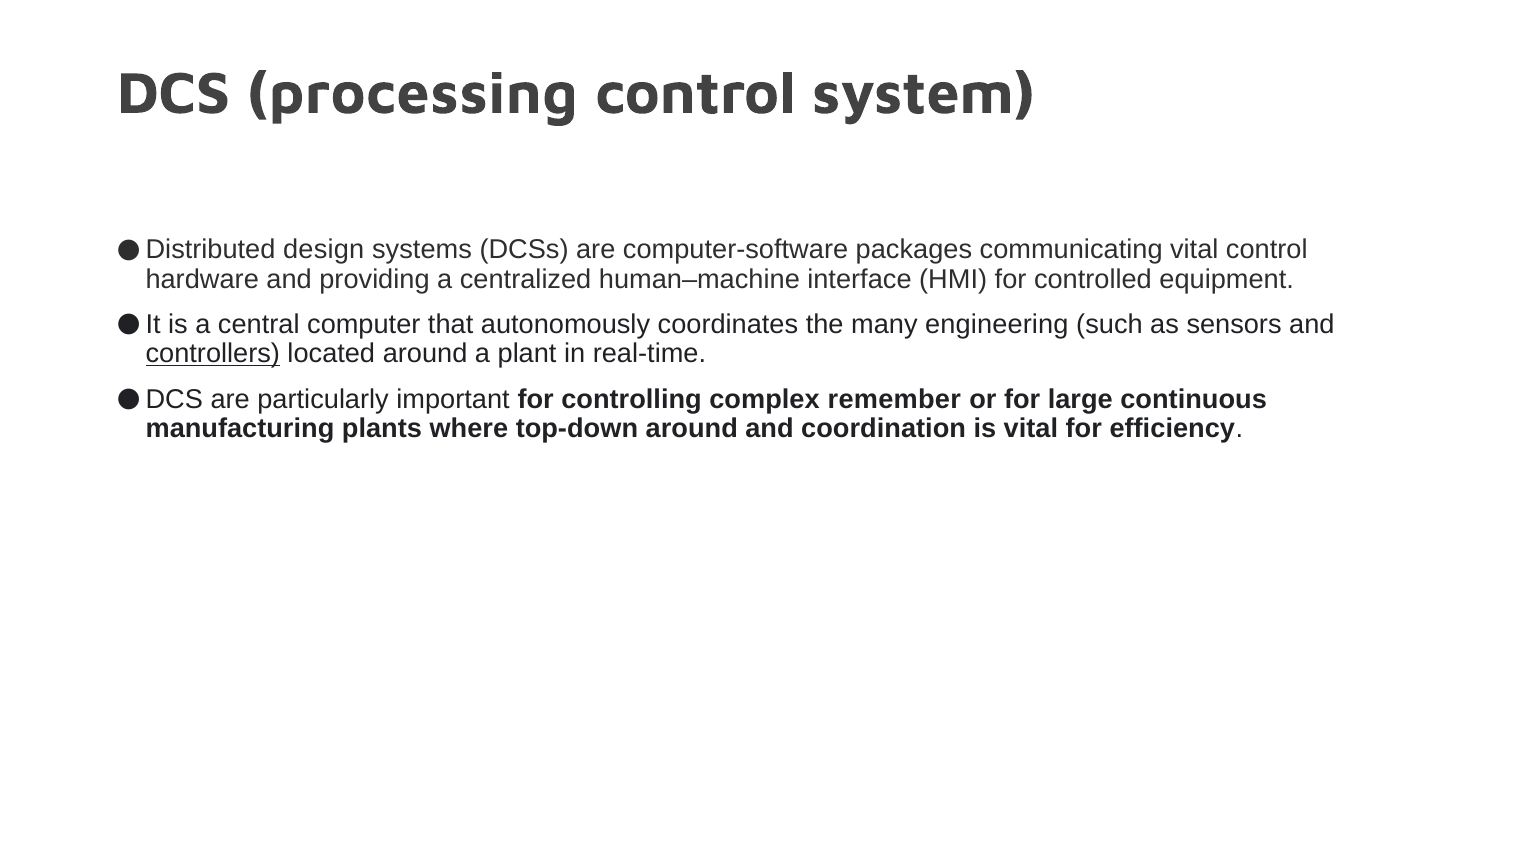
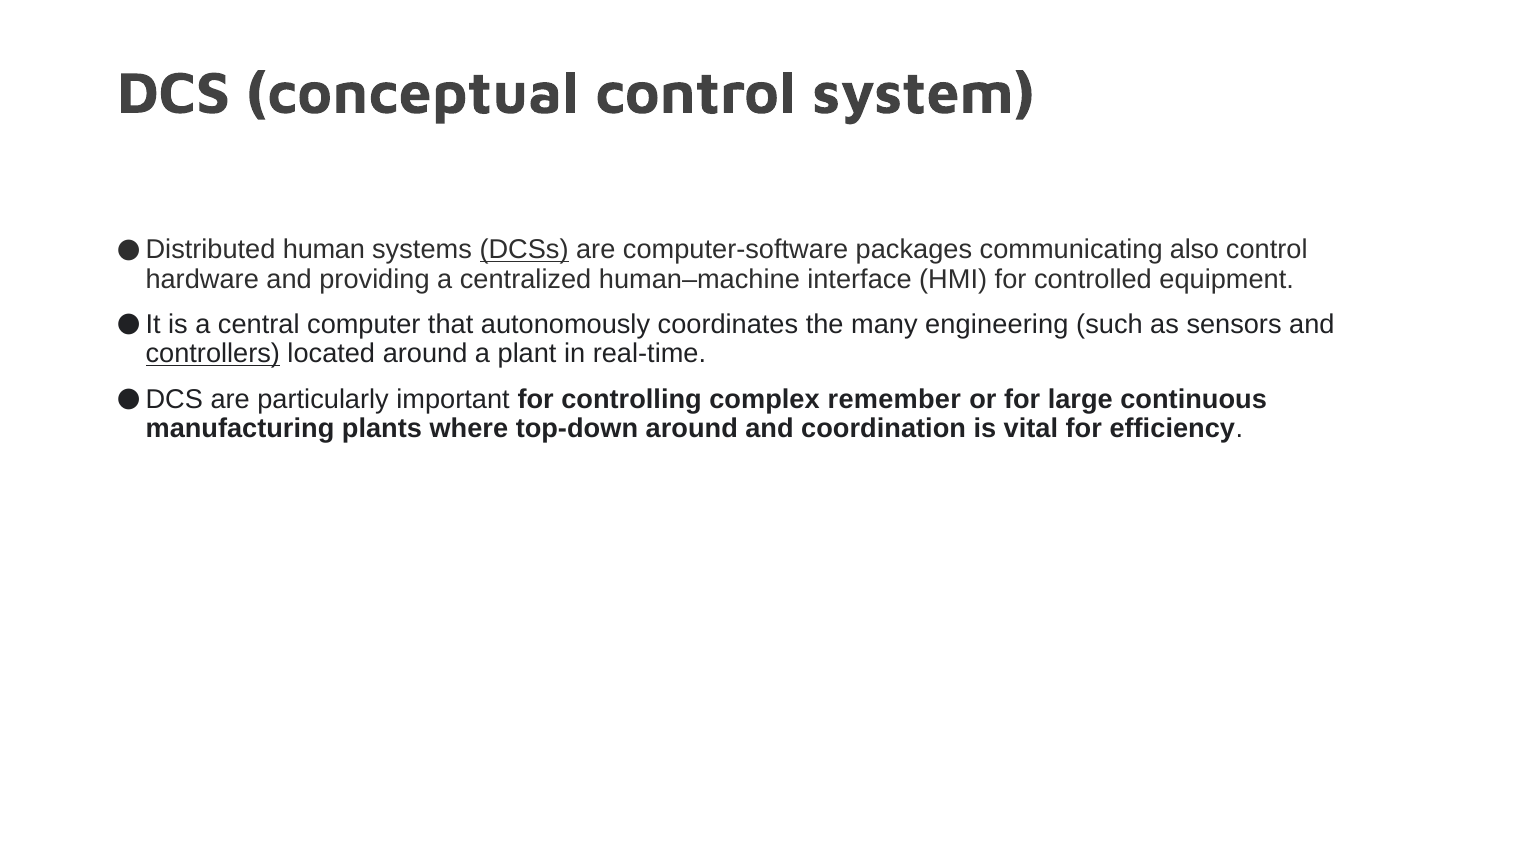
processing: processing -> conceptual (412, 93)
design: design -> human (324, 250)
DCSs underline: none -> present (524, 250)
communicating vital: vital -> also (1194, 250)
